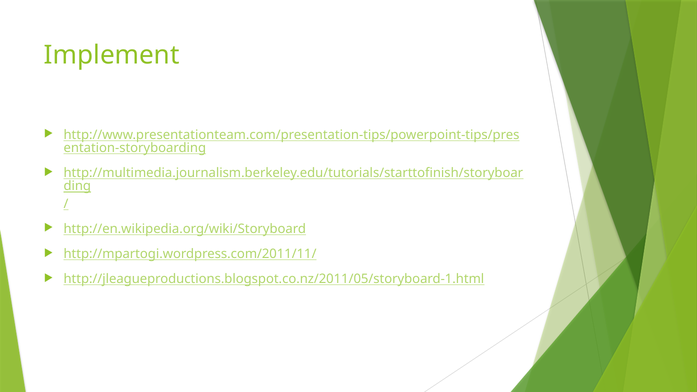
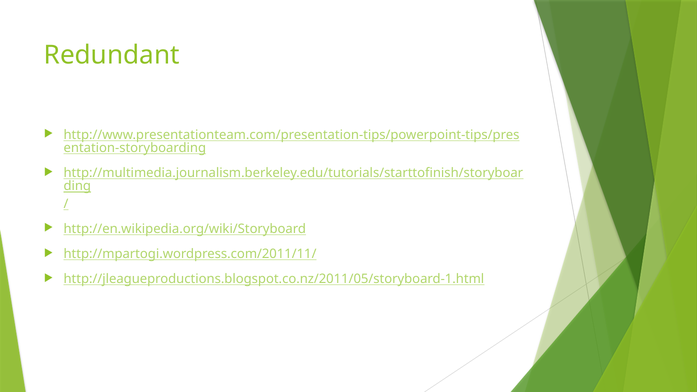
Implement: Implement -> Redundant (112, 55)
